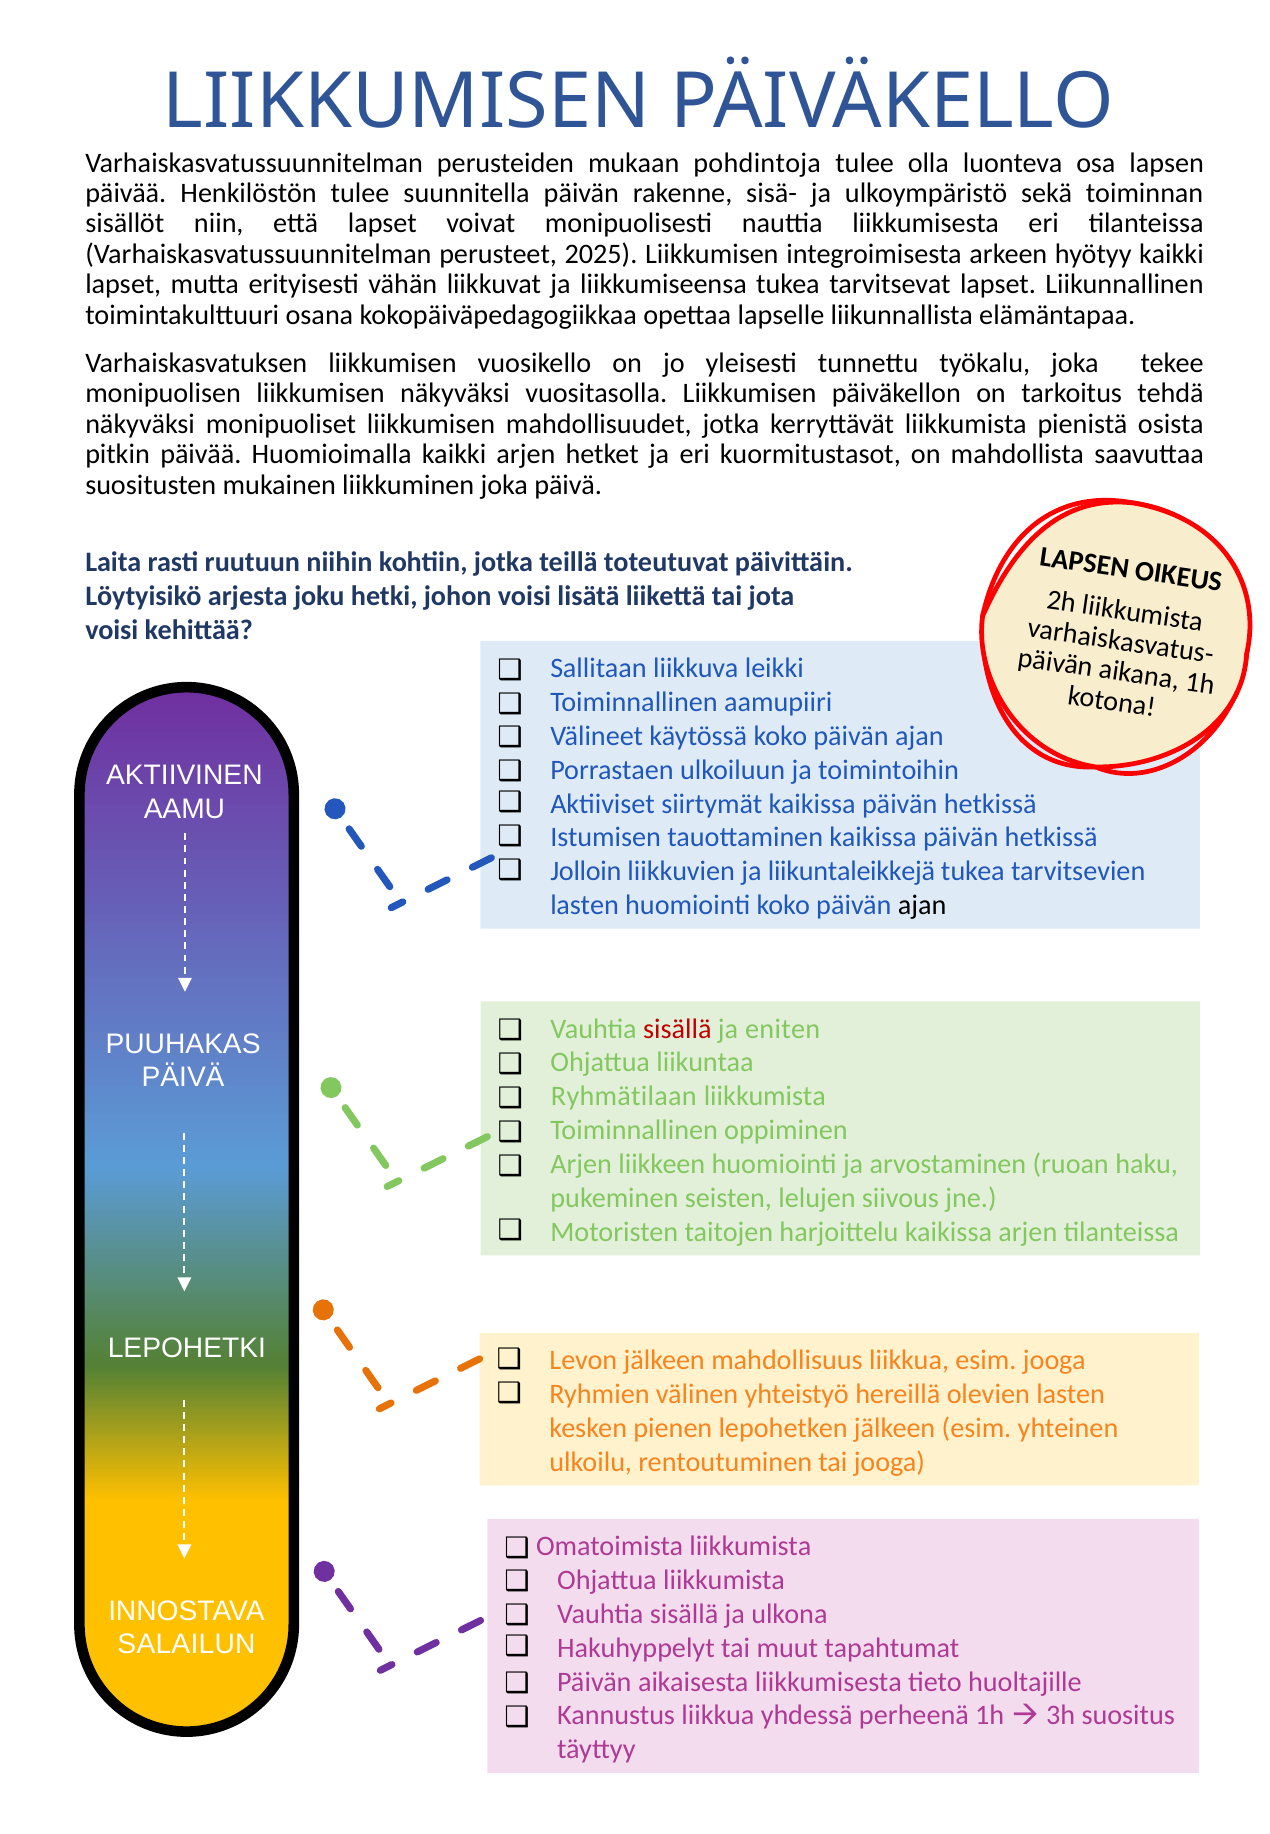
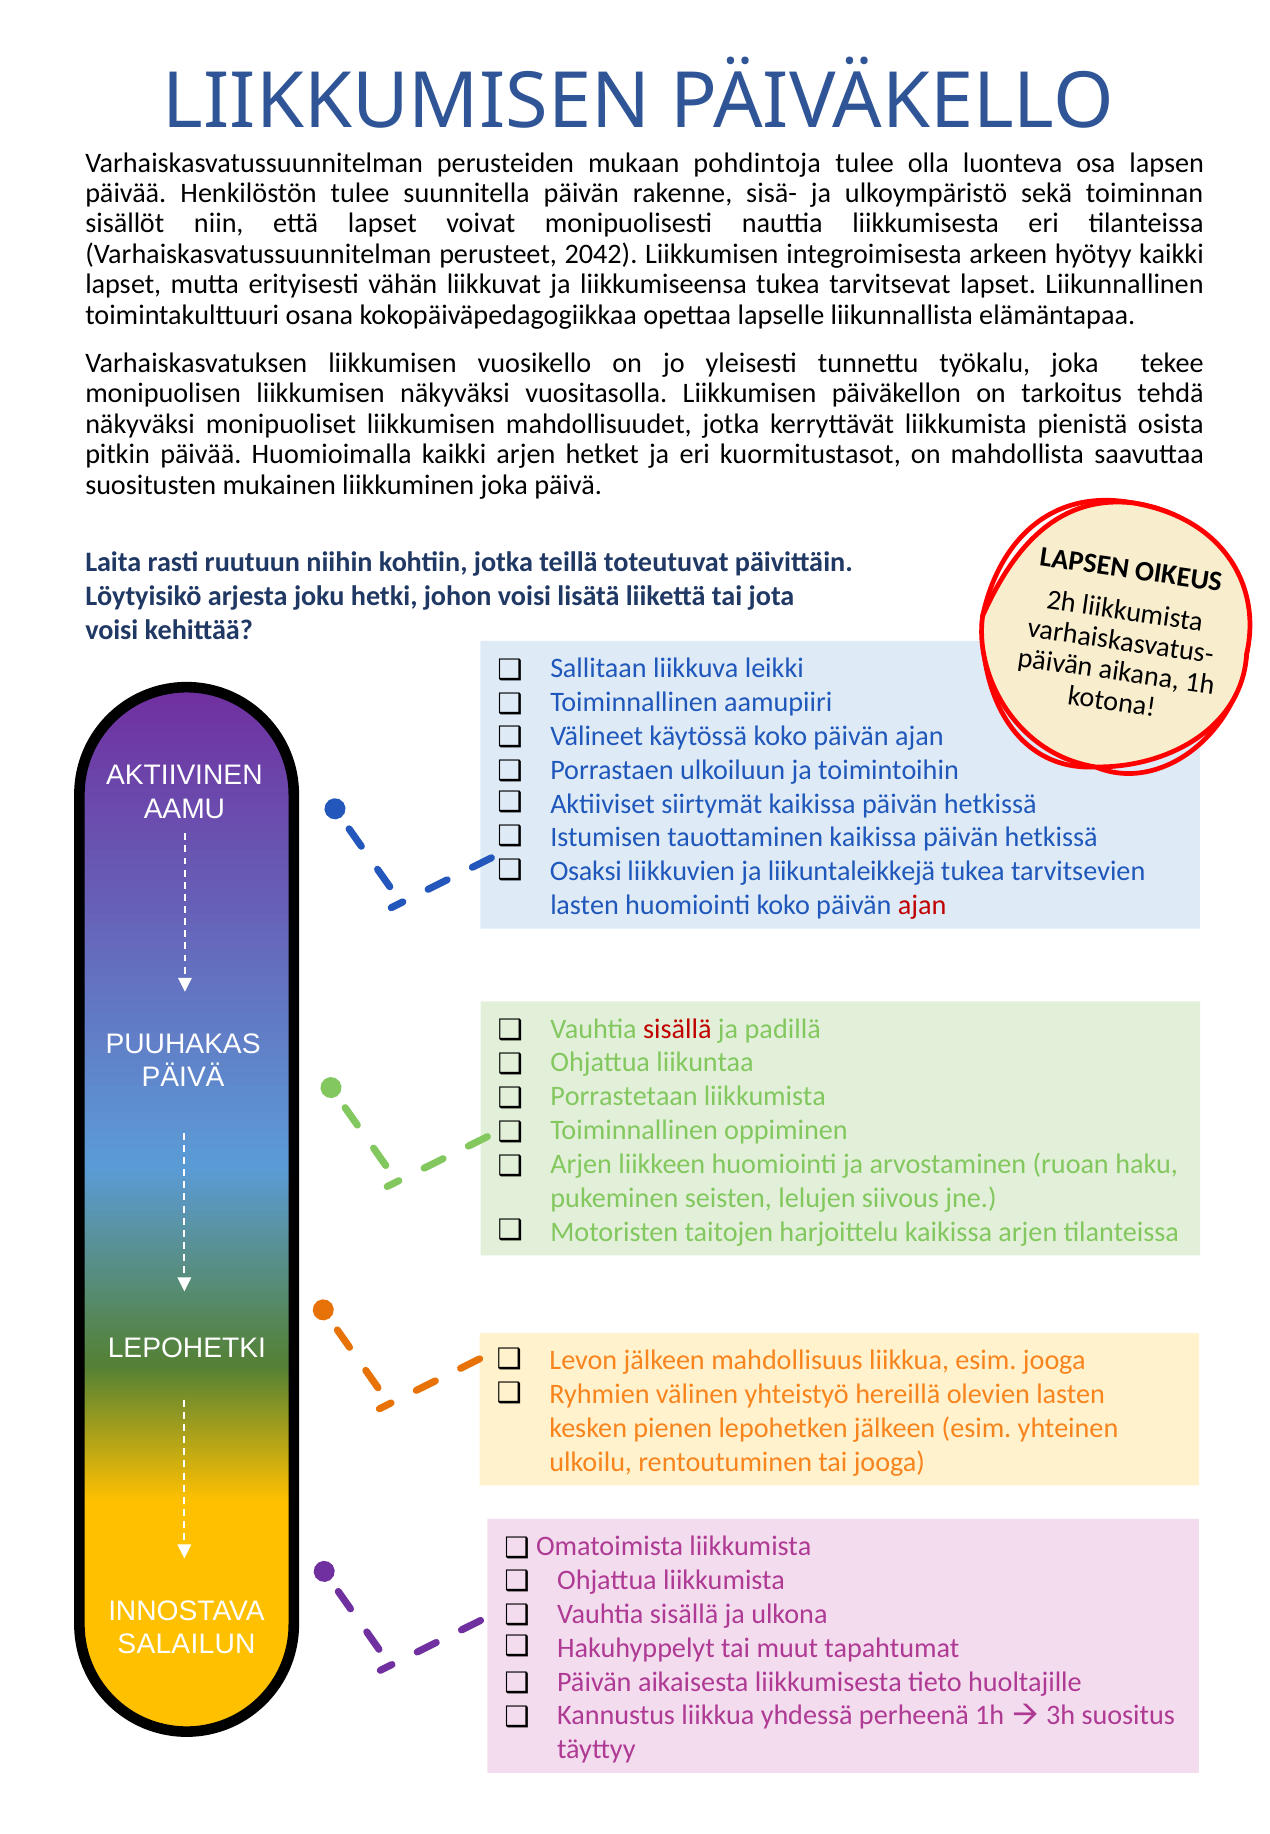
2025: 2025 -> 2042 (601, 254)
Jolloin: Jolloin -> Osaksi (586, 872)
ajan colour: black -> red (922, 906)
eniten: eniten -> padillä (783, 1029)
Ryhmätilaan: Ryhmätilaan -> Porrastetaan (624, 1097)
